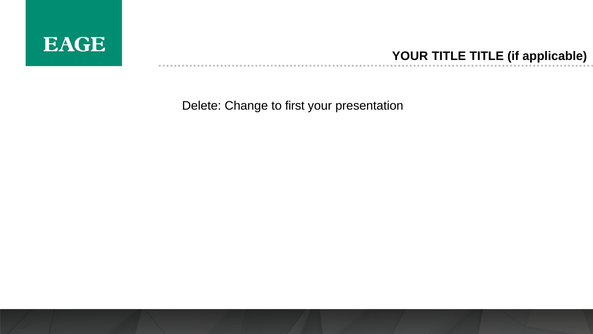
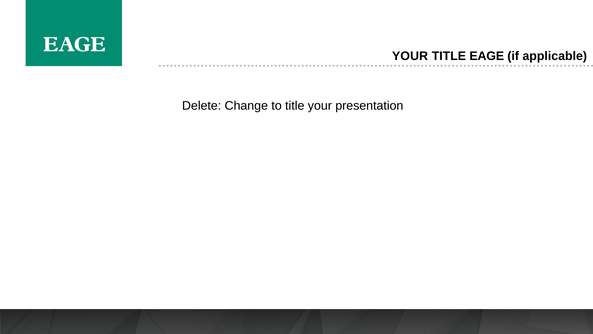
TITLE TITLE: TITLE -> EAGE (487, 56)
to first: first -> title (295, 106)
